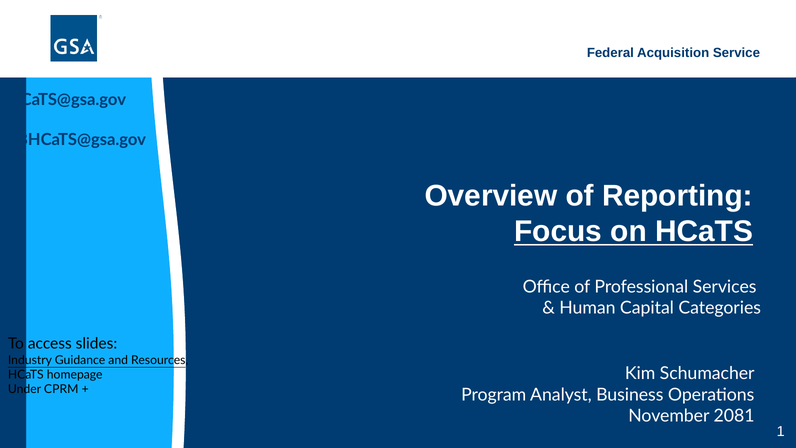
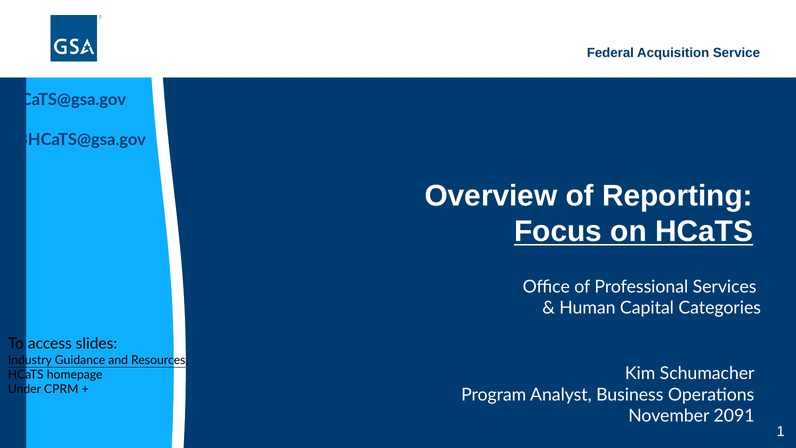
2081: 2081 -> 2091 (734, 416)
